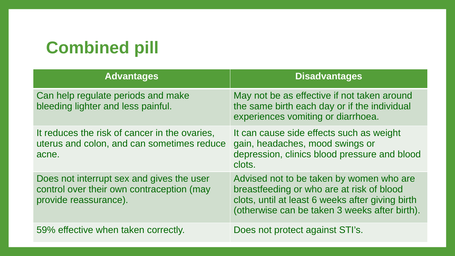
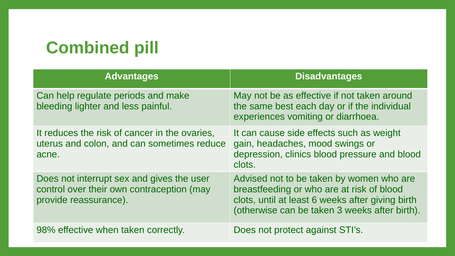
same birth: birth -> best (284, 106)
59%: 59% -> 98% (46, 230)
